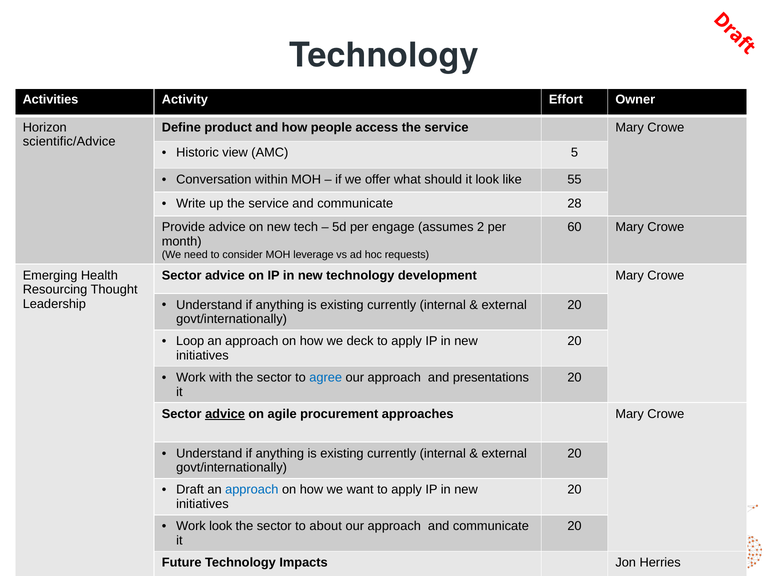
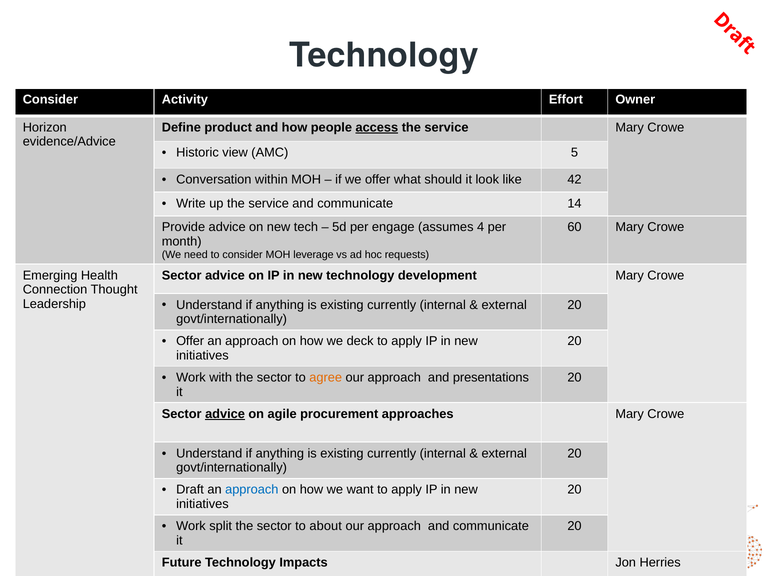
Activities: Activities -> Consider (50, 100)
access underline: none -> present (377, 127)
scientific/Advice: scientific/Advice -> evidence/Advice (69, 142)
55: 55 -> 42 (574, 180)
28: 28 -> 14 (574, 203)
2: 2 -> 4 (481, 227)
Resourcing: Resourcing -> Connection (55, 290)
Loop: Loop -> Offer (190, 341)
agree colour: blue -> orange (326, 378)
Work look: look -> split (221, 526)
